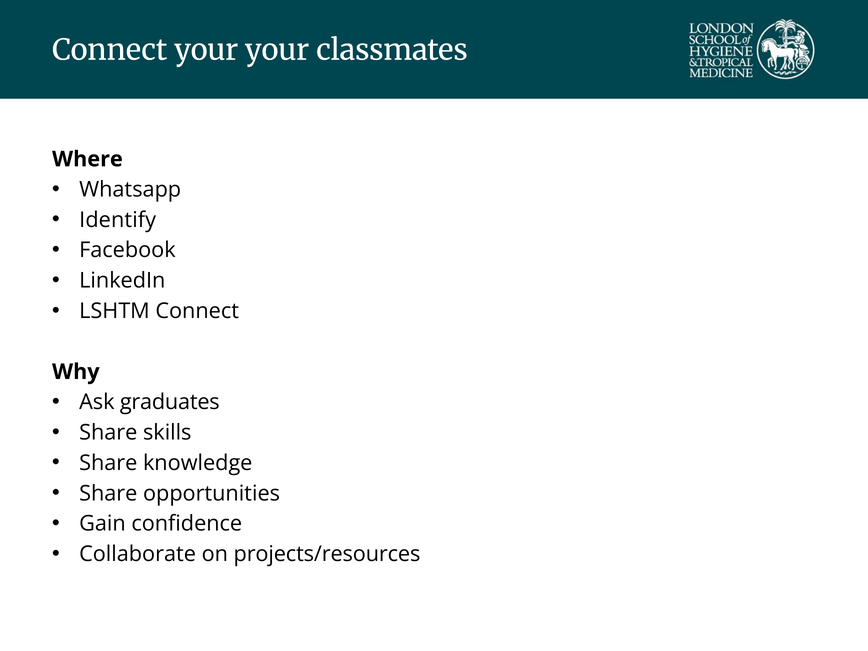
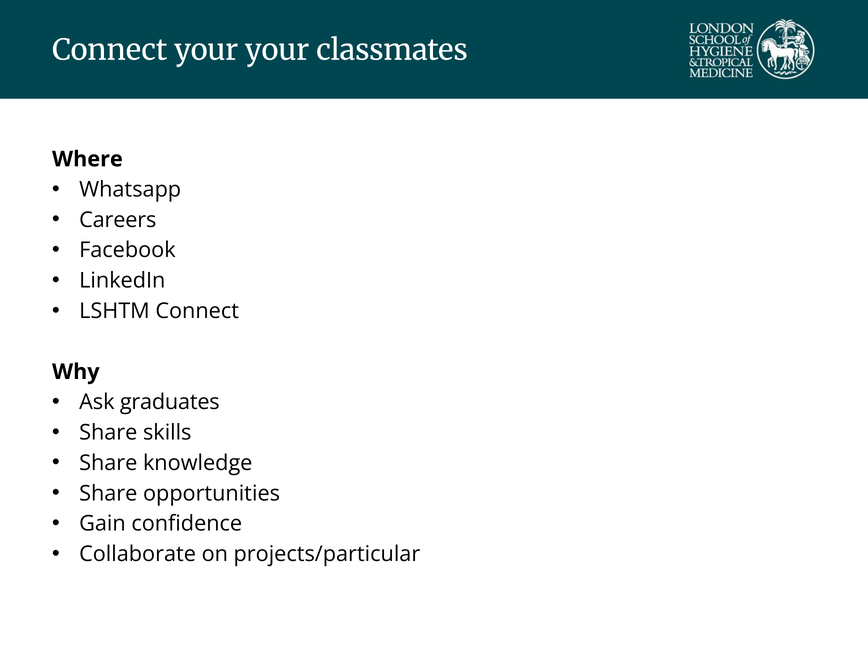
Identify: Identify -> Careers (118, 220)
projects/resources: projects/resources -> projects/particular (327, 554)
